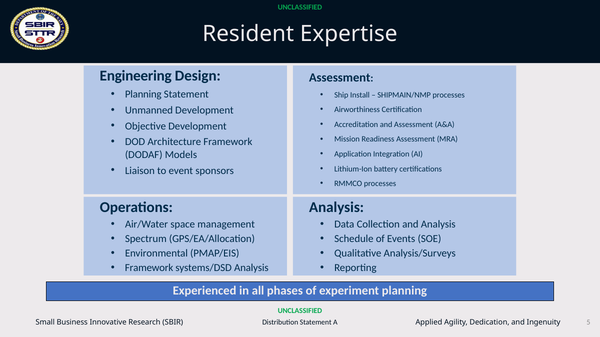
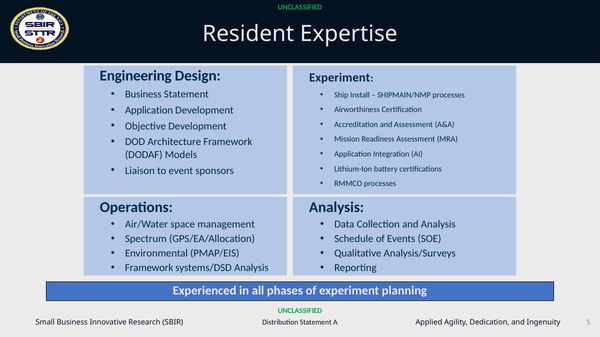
Assessment: Assessment -> Experiment (340, 78)
Planning: Planning -> Business (143, 94)
Unmanned: Unmanned -> Application (149, 110)
